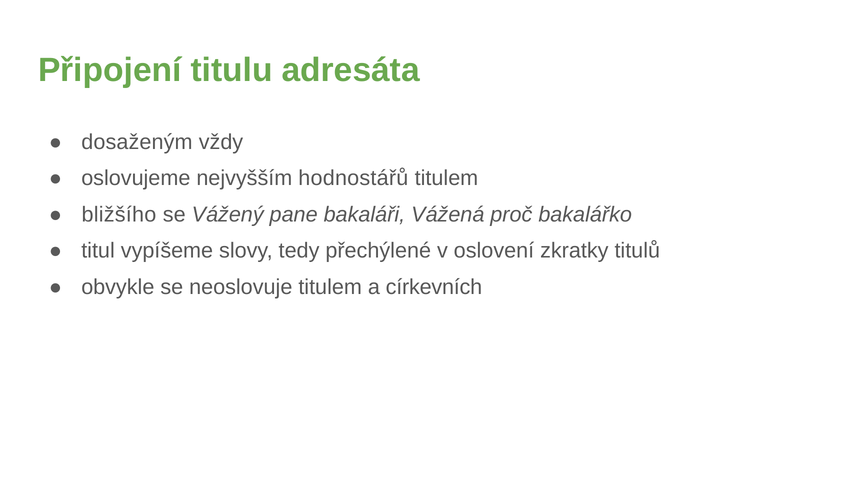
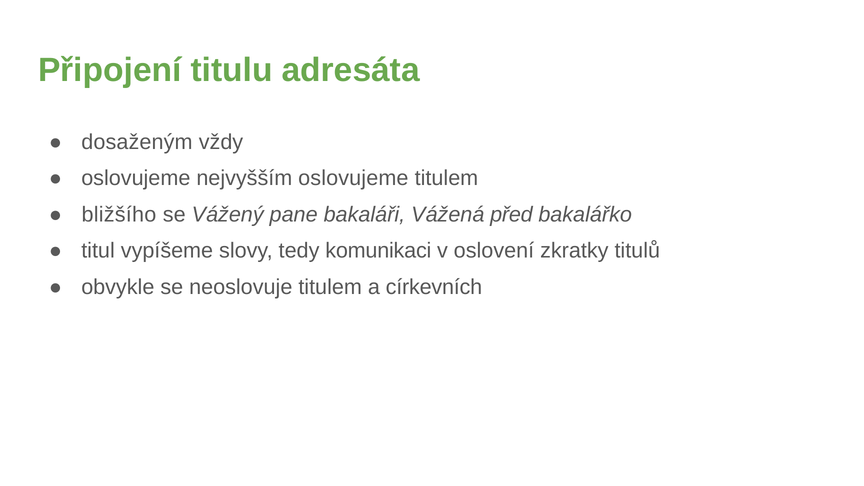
nejvyšším hodnostářů: hodnostářů -> oslovujeme (353, 178)
proč: proč -> před (511, 215)
přechýlené: přechýlené -> komunikaci (378, 251)
